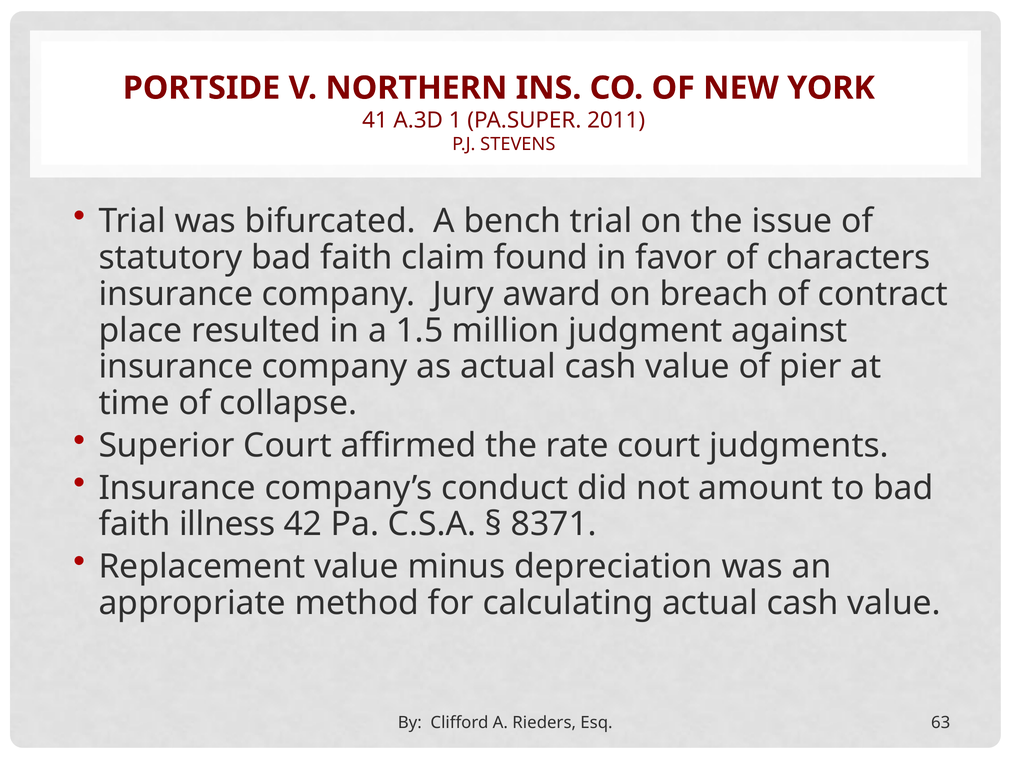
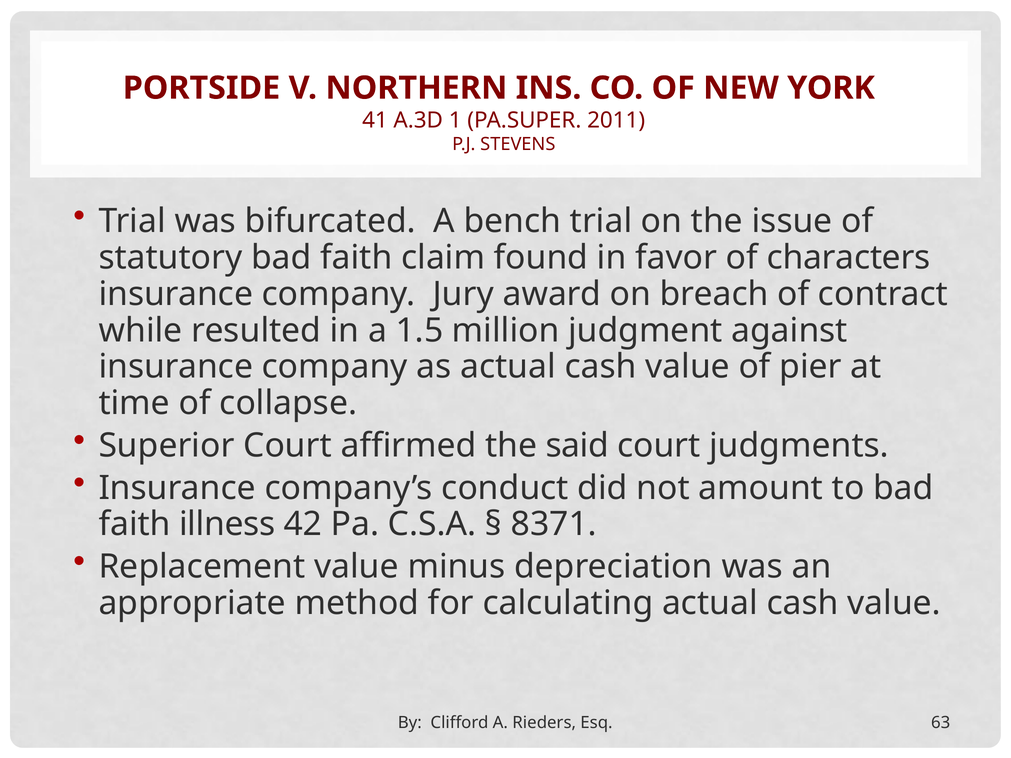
place: place -> while (141, 331)
rate: rate -> said (577, 446)
